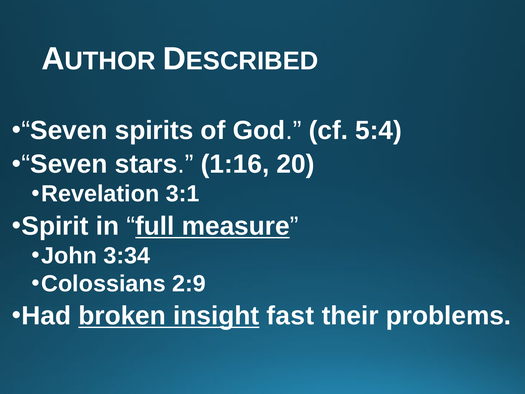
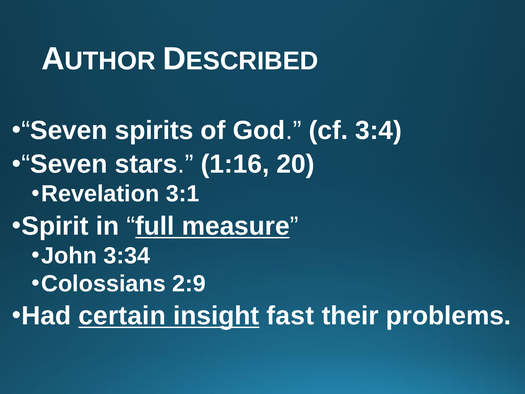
5:4: 5:4 -> 3:4 (379, 130)
broken: broken -> certain (122, 316)
